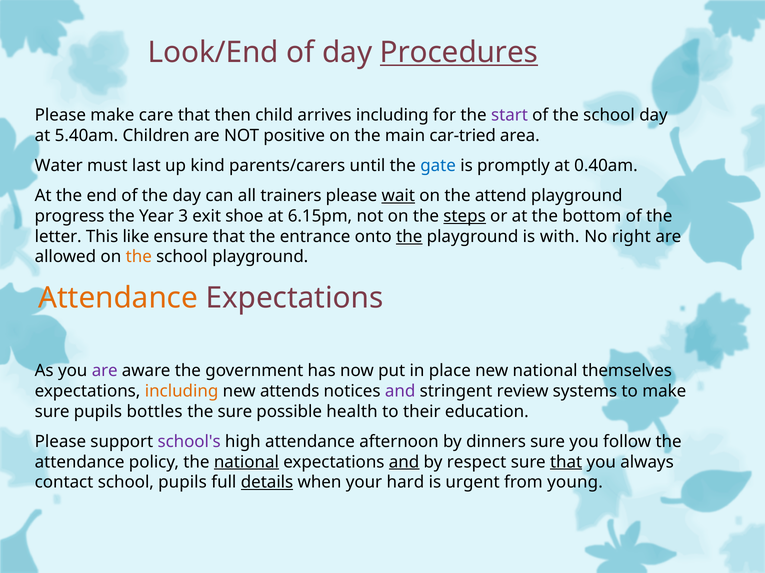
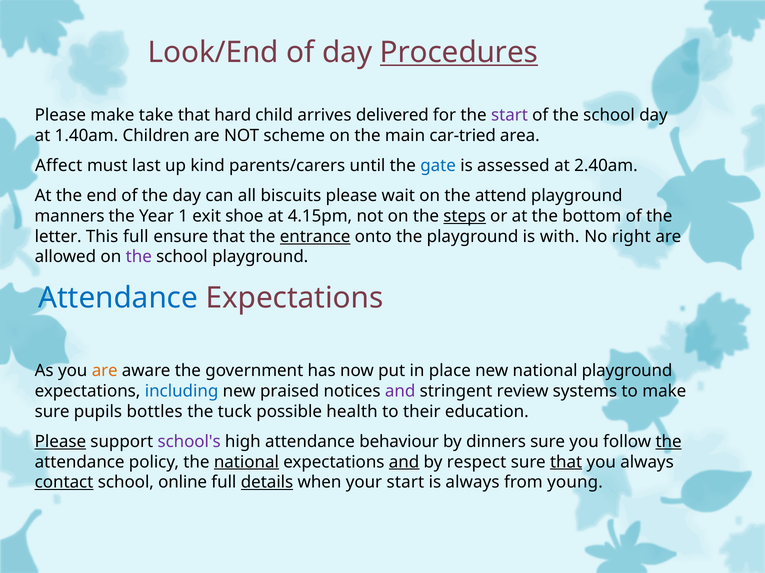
care: care -> take (156, 115)
then: then -> hard (233, 115)
arrives including: including -> delivered (392, 115)
5.40am: 5.40am -> 1.40am (87, 136)
positive: positive -> scheme (294, 136)
Water: Water -> Affect (59, 166)
promptly: promptly -> assessed (513, 166)
0.40am: 0.40am -> 2.40am (606, 166)
trainers: trainers -> biscuits (291, 196)
wait underline: present -> none (398, 196)
progress: progress -> manners (70, 216)
3: 3 -> 1 (183, 216)
6.15pm: 6.15pm -> 4.15pm (320, 216)
This like: like -> full (136, 237)
entrance underline: none -> present (315, 237)
the underline: present -> none (409, 237)
the colour: orange -> purple (139, 257)
Attendance colour: orange -> blue (118, 299)
are colour: purple -> orange (105, 371)
national themselves: themselves -> playground (627, 371)
including colour: orange -> blue (182, 392)
attends: attends -> praised (290, 392)
the sure: sure -> tuck (235, 412)
Please underline: none -> present (60, 442)
afternoon: afternoon -> behaviour (399, 442)
the underline: none -> present (669, 442)
contact underline: none -> present (64, 483)
school pupils: pupils -> online (183, 483)
your hard: hard -> start (405, 483)
is urgent: urgent -> always (473, 483)
